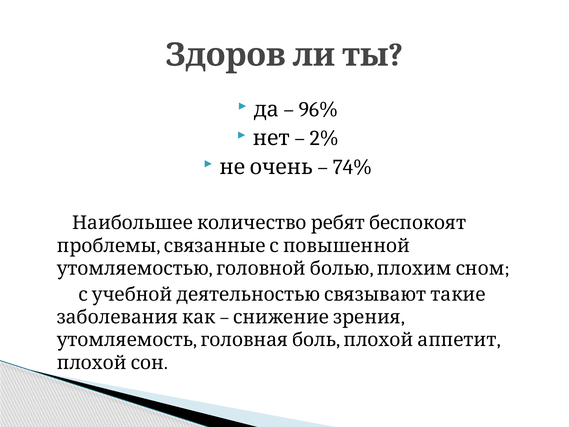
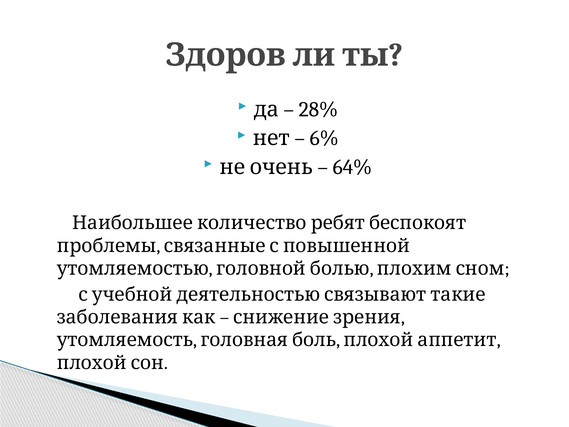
96%: 96% -> 28% (319, 109)
2%: 2% -> 6% (324, 138)
74%: 74% -> 64% (353, 167)
